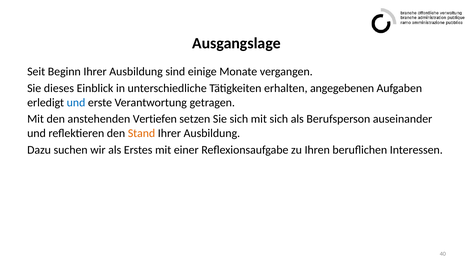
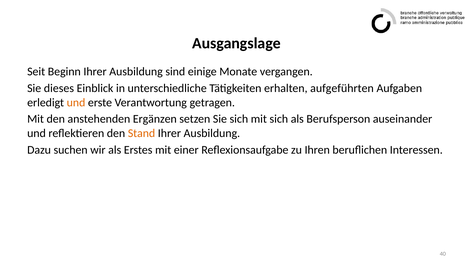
angegebenen: angegebenen -> aufgeführten (342, 88)
und colour: blue -> orange (76, 103)
Vertiefen: Vertiefen -> Ergänzen (155, 119)
